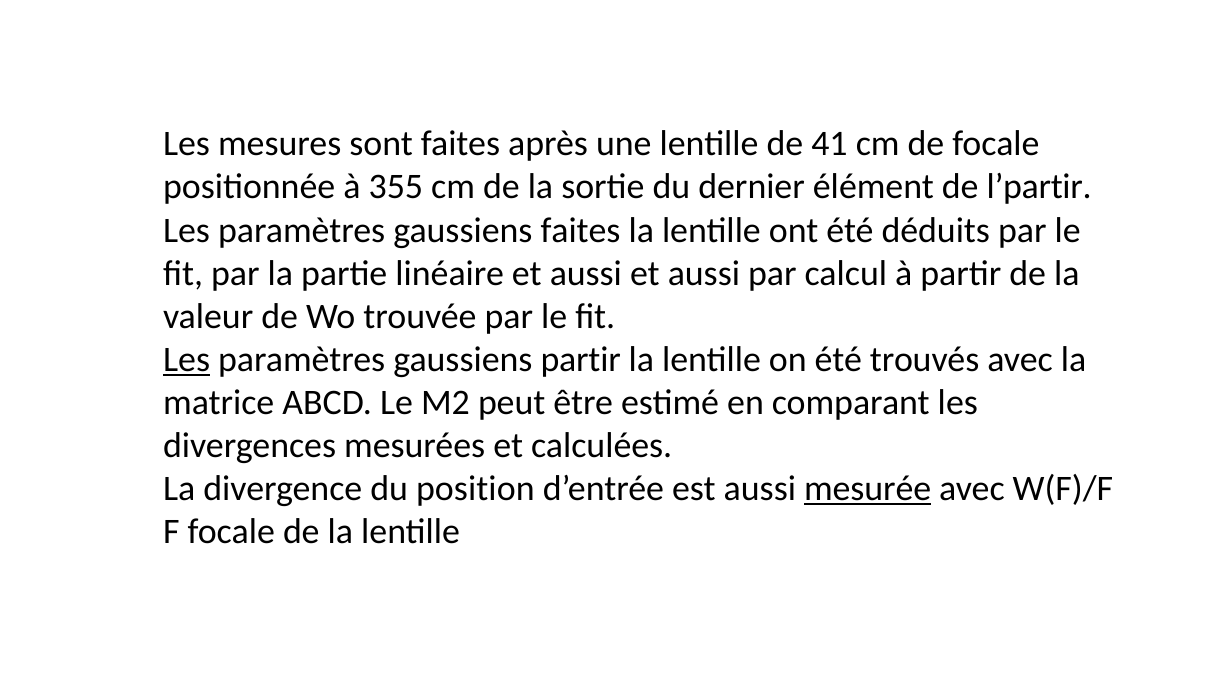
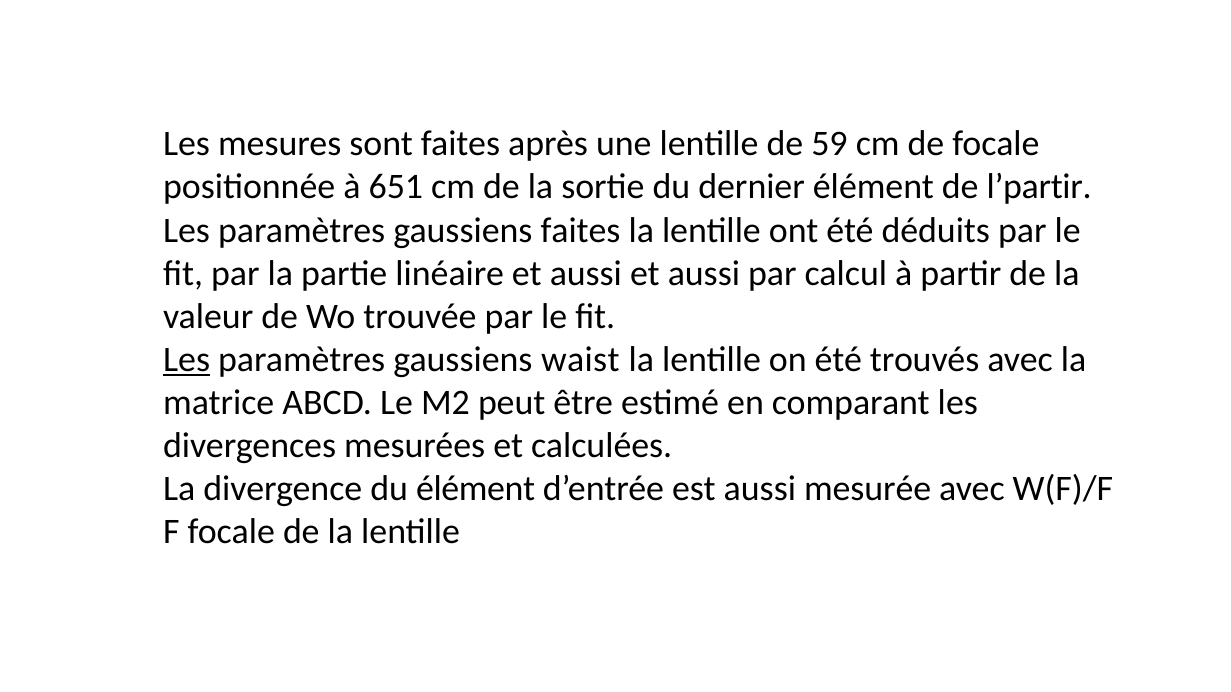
41: 41 -> 59 (829, 144)
355: 355 -> 651 (396, 187)
gaussiens partir: partir -> waist (580, 360)
du position: position -> élément (476, 489)
mesurée underline: present -> none (868, 489)
